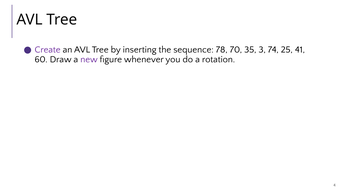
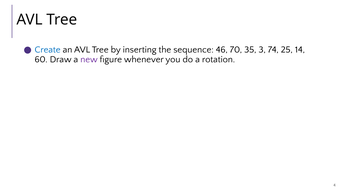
Create colour: purple -> blue (48, 50)
78: 78 -> 46 (222, 50)
41: 41 -> 14 (300, 50)
